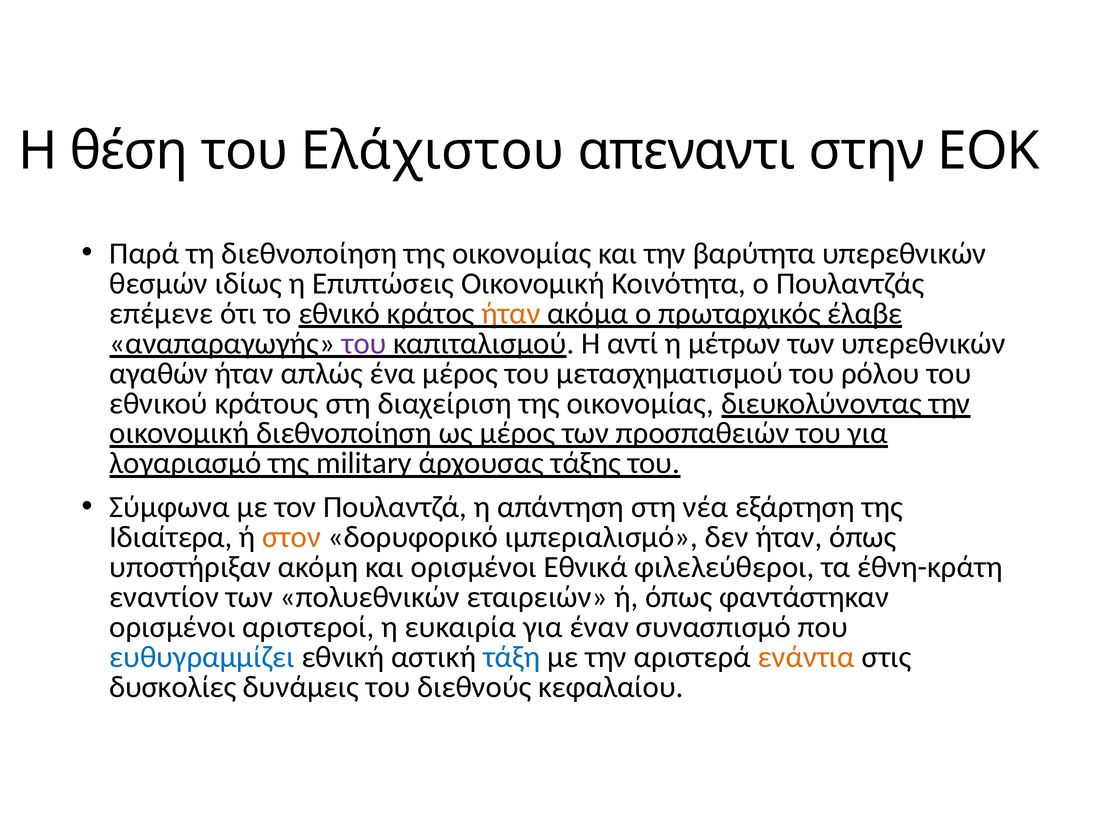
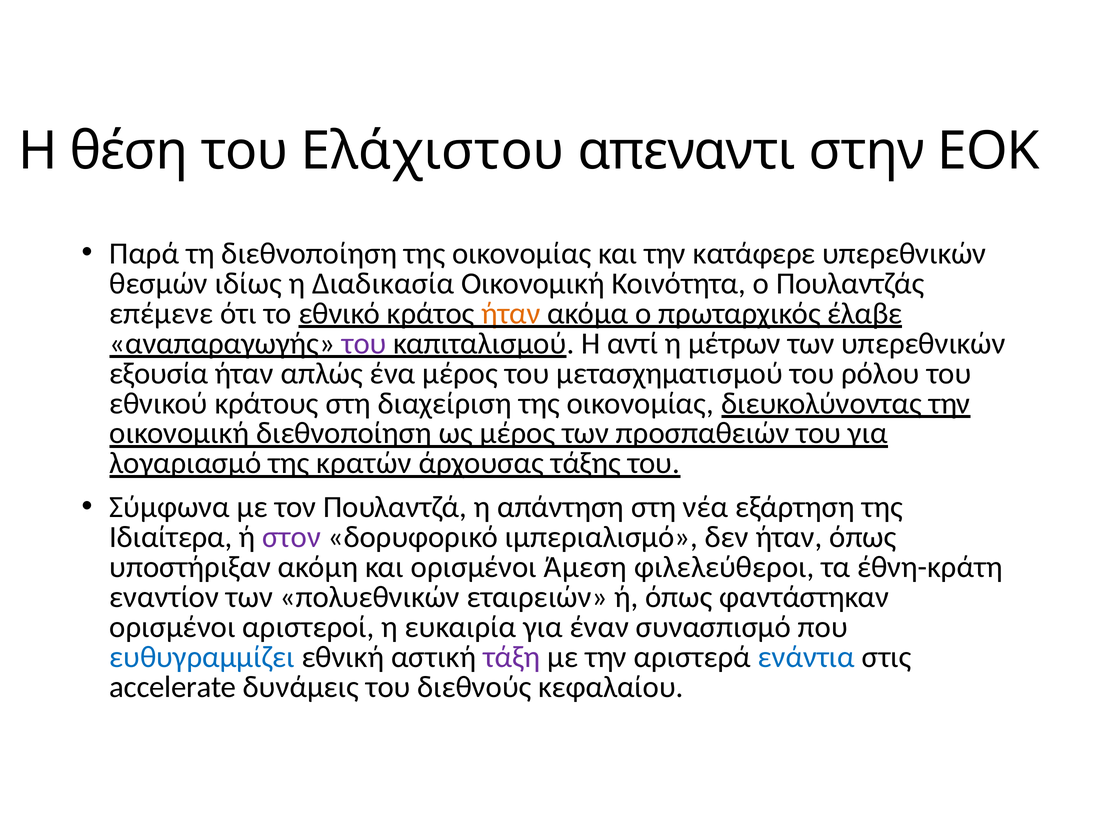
βαρύτητα: βαρύτητα -> κατάφερε (754, 253)
Επιπτώσεις: Επιπτώσεις -> Διαδικασία (383, 283)
αγαθών: αγαθών -> εξουσία (159, 373)
military: military -> κρατών (364, 463)
στον colour: orange -> purple (292, 537)
Εθνικά: Εθνικά -> Άμεση (585, 567)
τάξη colour: blue -> purple (512, 657)
ενάντια colour: orange -> blue (806, 657)
δυσκολίες: δυσκολίες -> accelerate (173, 687)
